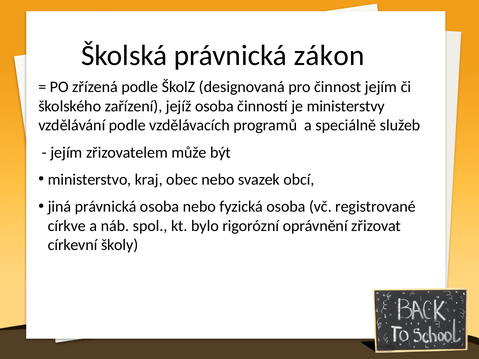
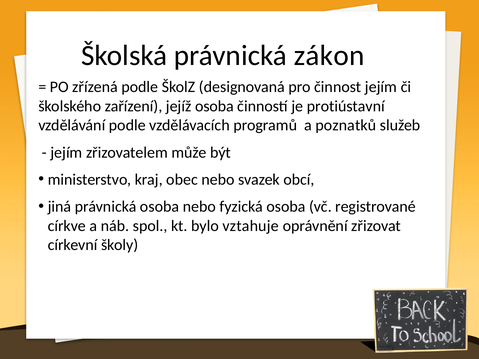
ministerstvy: ministerstvy -> protiústavní (346, 106)
speciálně: speciálně -> poznatků (346, 125)
rigorózní: rigorózní -> vztahuje (251, 226)
